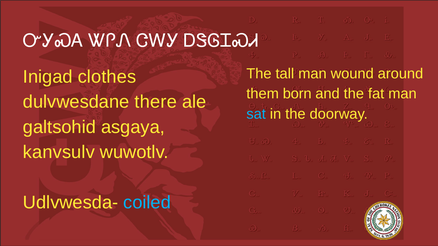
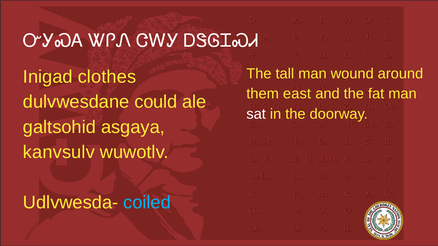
born: born -> east (297, 94)
there: there -> could (156, 102)
sat colour: light blue -> white (256, 114)
